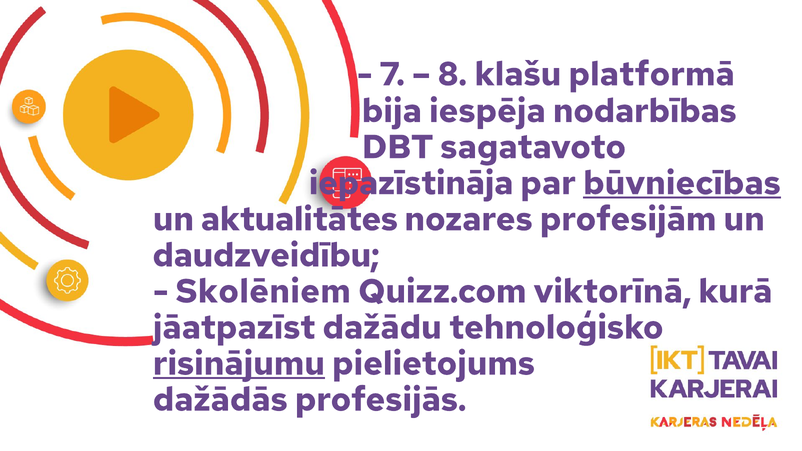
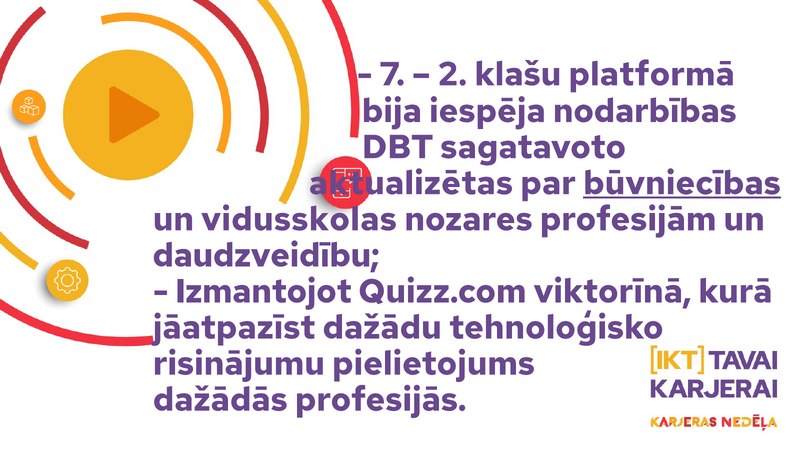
8: 8 -> 2 (452, 74)
iepazīstināja: iepazīstināja -> aktualizētas (411, 183)
aktualitātes: aktualitātes -> vidusskolas (299, 219)
Skolēniem: Skolēniem -> Izmantojot (264, 292)
risinājumu underline: present -> none (239, 364)
